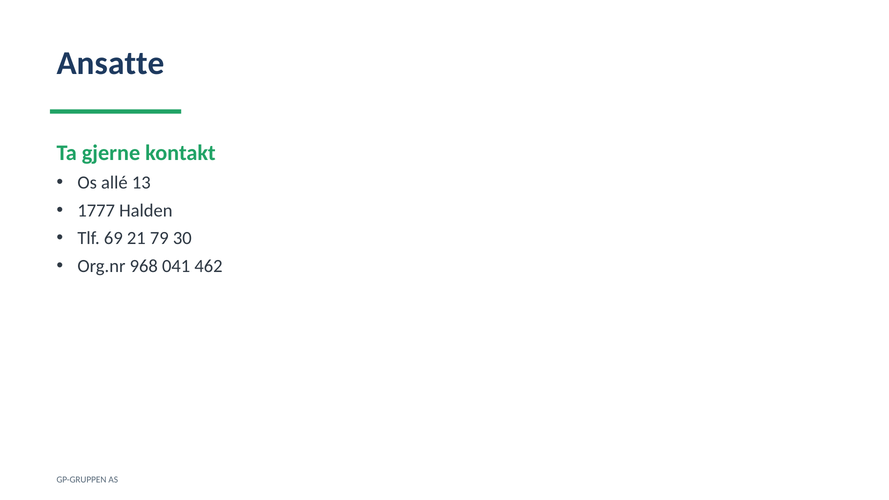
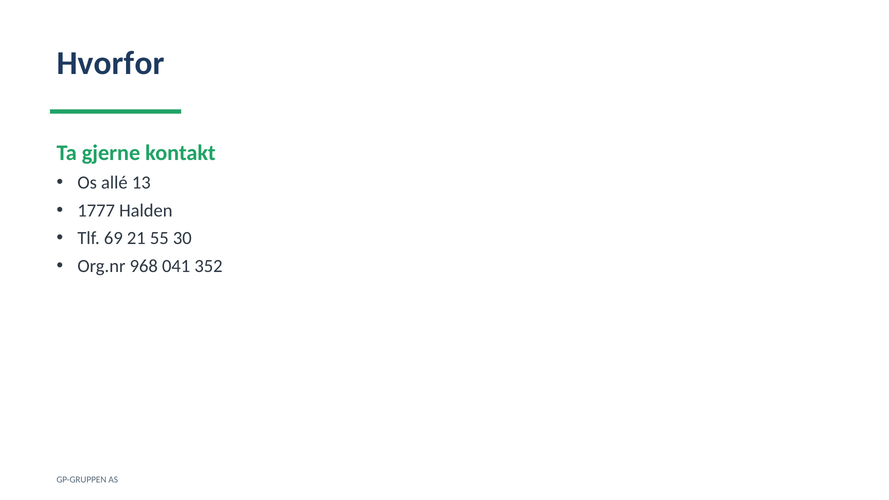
Ansatte: Ansatte -> Hvorfor (111, 63)
79: 79 -> 55 (159, 238)
462: 462 -> 352 (209, 266)
